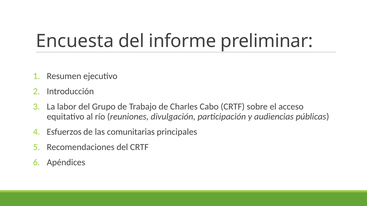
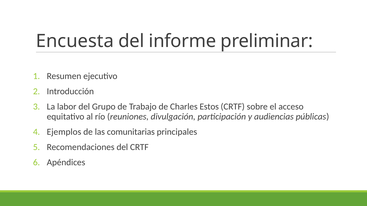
Cabo: Cabo -> Estos (209, 107)
Esfuerzos: Esfuerzos -> Ejemplos (64, 132)
